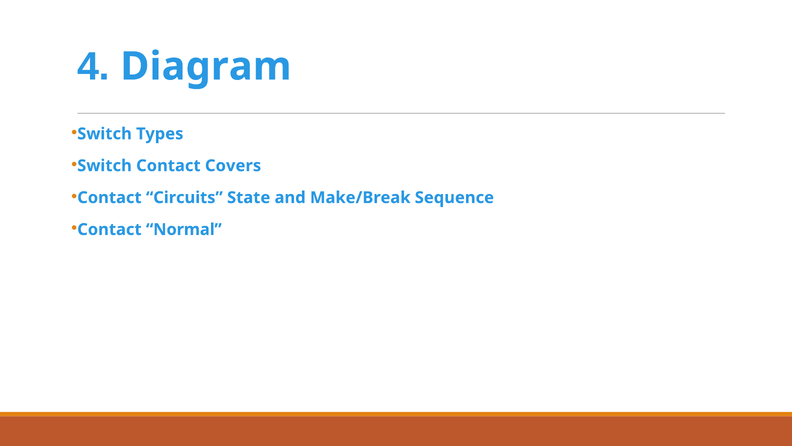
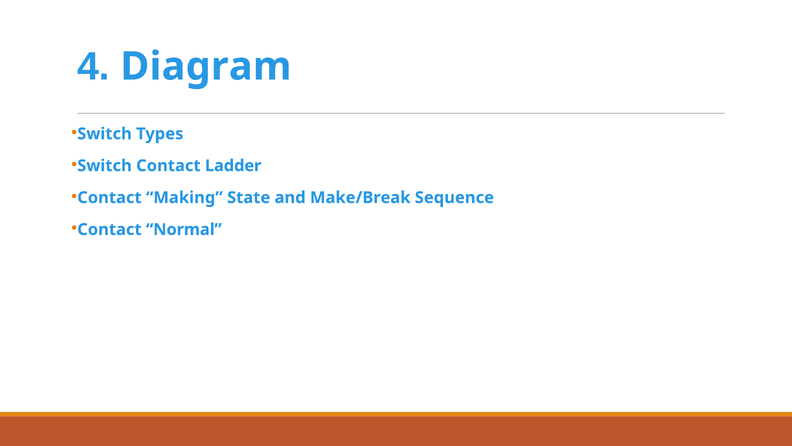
Covers: Covers -> Ladder (233, 166)
Circuits: Circuits -> Making (184, 197)
